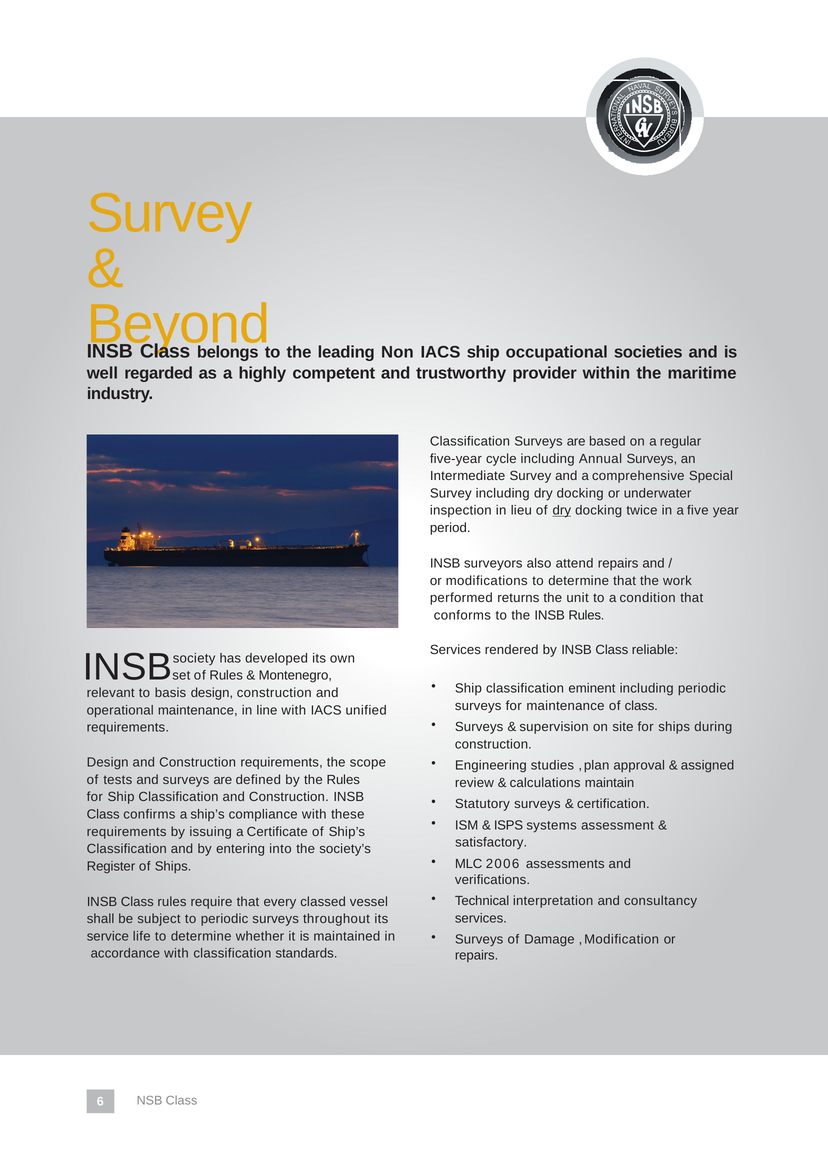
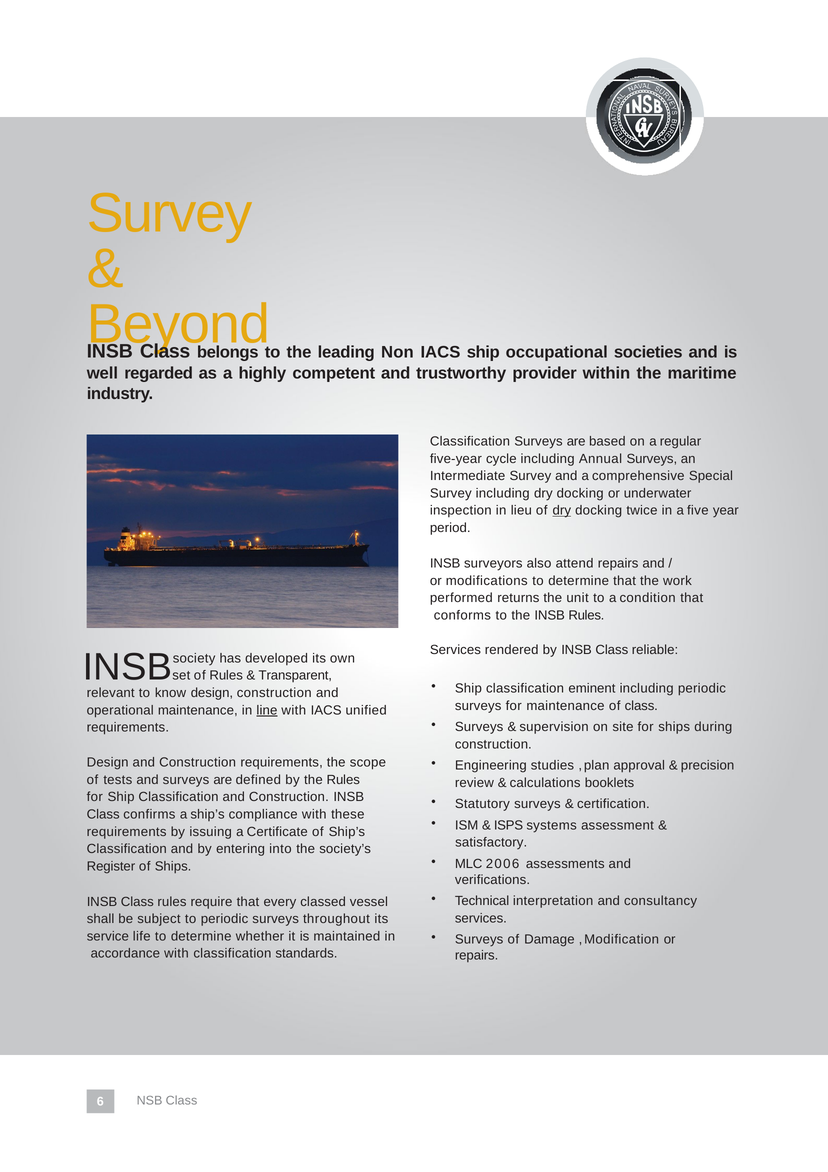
Montenegro: Montenegro -> Transparent (295, 675)
basis: basis -> know (171, 693)
line underline: none -> present (267, 710)
assigned: assigned -> precision (708, 765)
maintain: maintain -> booklets (610, 783)
